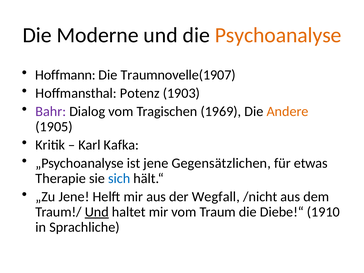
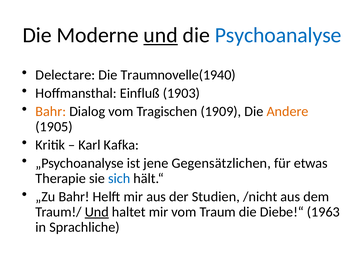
und underline: none -> present (161, 35)
Psychoanalyse colour: orange -> blue (278, 35)
Hoffmann: Hoffmann -> Delectare (65, 75)
Traumnovelle(1907: Traumnovelle(1907 -> Traumnovelle(1940 (178, 75)
Potenz: Potenz -> Einfluß (140, 93)
Bahr colour: purple -> orange (51, 111)
1969: 1969 -> 1909 (221, 111)
„Zu Jene: Jene -> Bahr (74, 197)
Wegfall: Wegfall -> Studien (216, 197)
1910: 1910 -> 1963 (323, 212)
